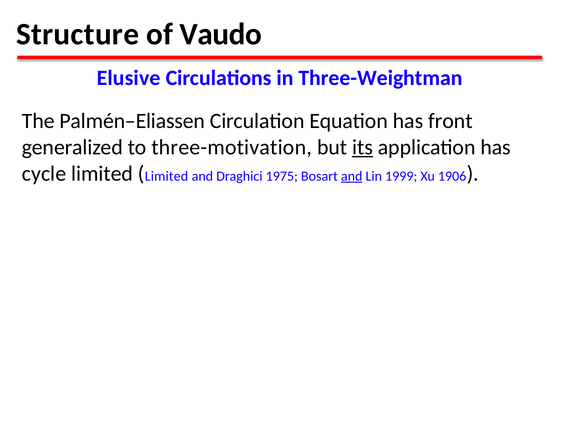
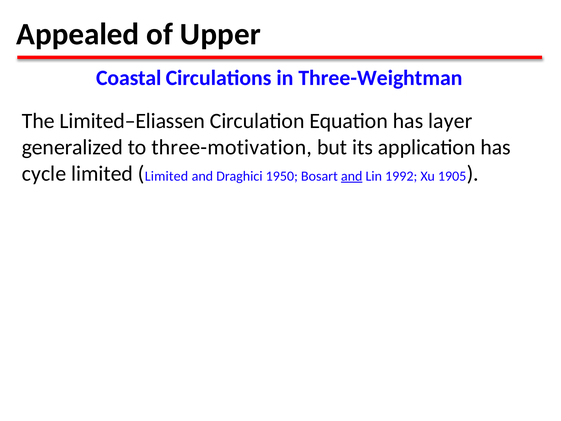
Structure: Structure -> Appealed (78, 34)
Vaudo: Vaudo -> Upper (220, 34)
Elusive: Elusive -> Coastal (129, 78)
Palmén–Eliassen: Palmén–Eliassen -> Limited–Eliassen (132, 121)
front: front -> layer (450, 121)
its underline: present -> none (363, 147)
1975: 1975 -> 1950 (282, 176)
1999: 1999 -> 1992 (401, 176)
1906: 1906 -> 1905 (452, 176)
